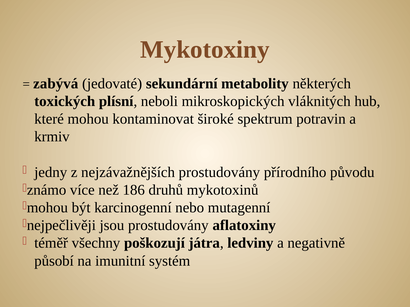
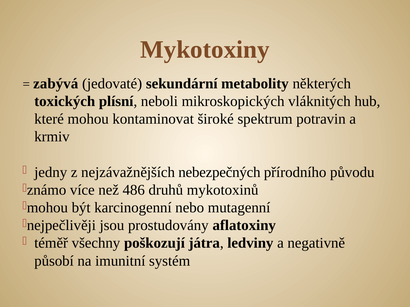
nejzávažnějších prostudovány: prostudovány -> nebezpečných (219, 172)
186: 186 -> 486 (134, 190)
